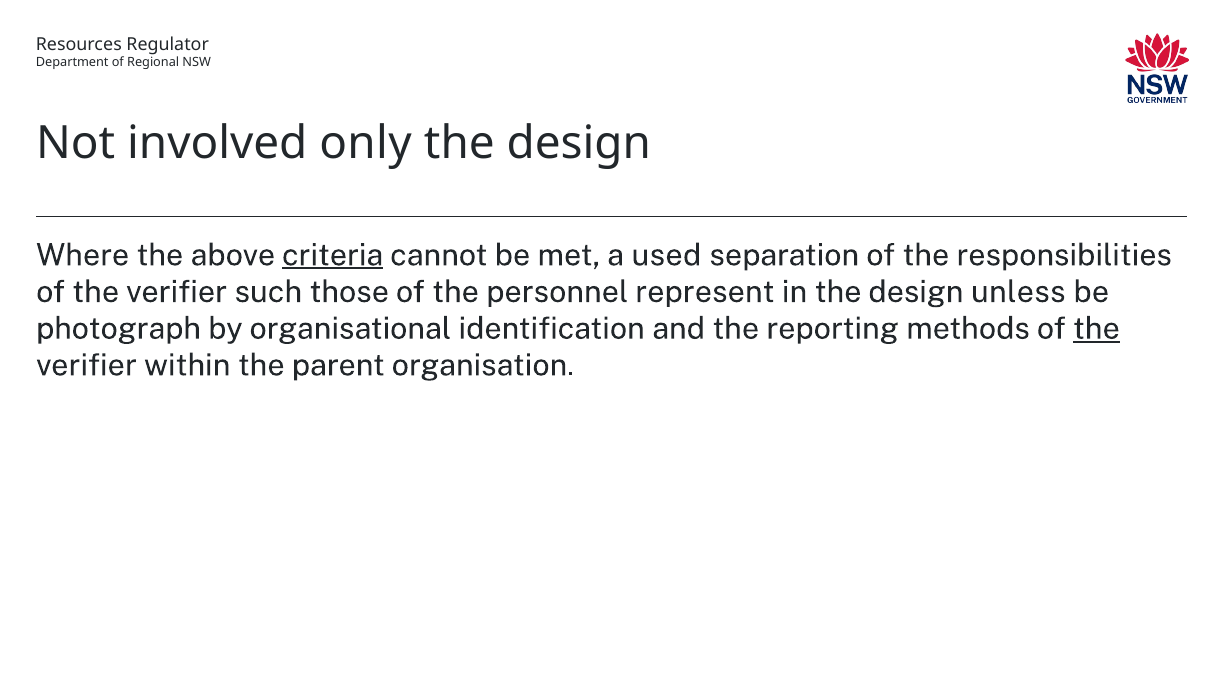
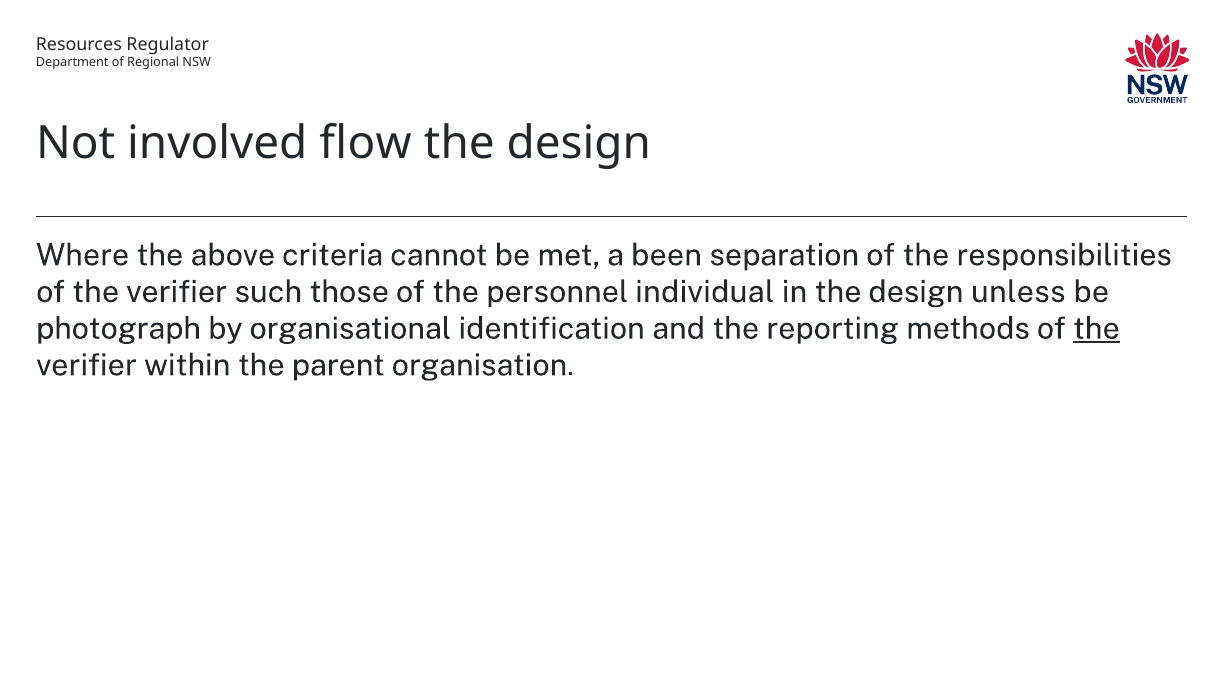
only: only -> flow (366, 143)
criteria underline: present -> none (333, 255)
used: used -> been (666, 255)
represent: represent -> individual (705, 292)
